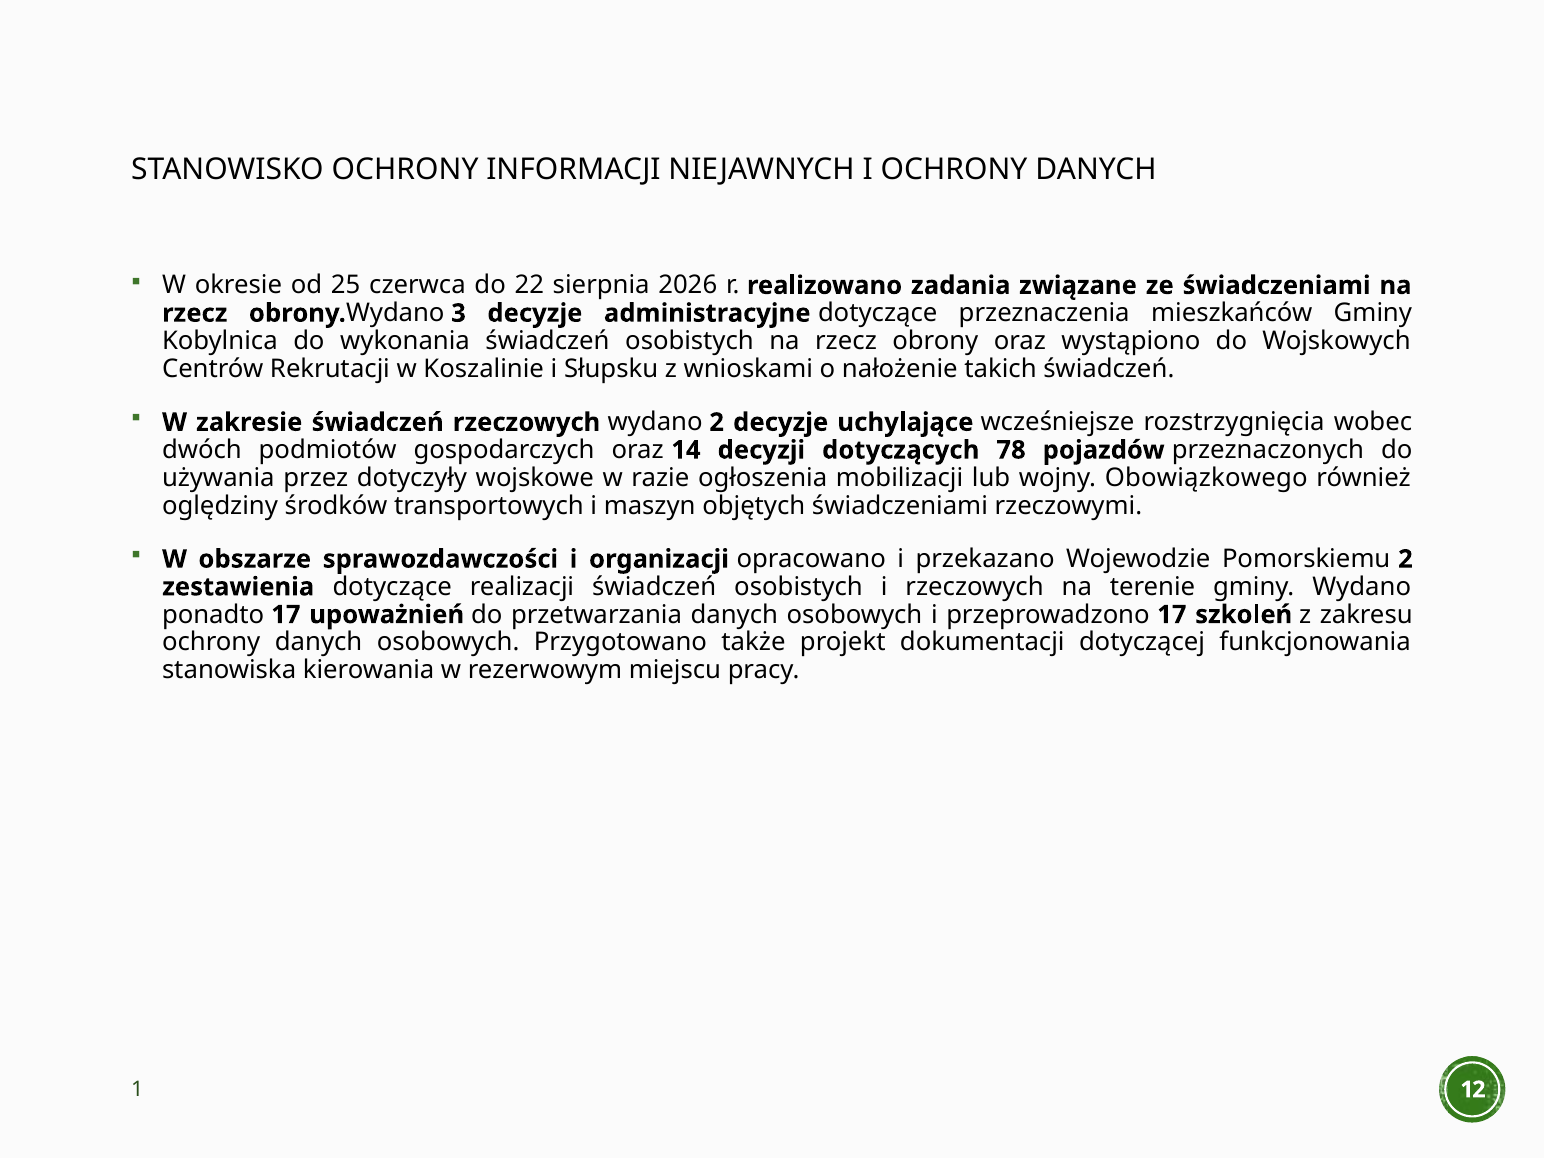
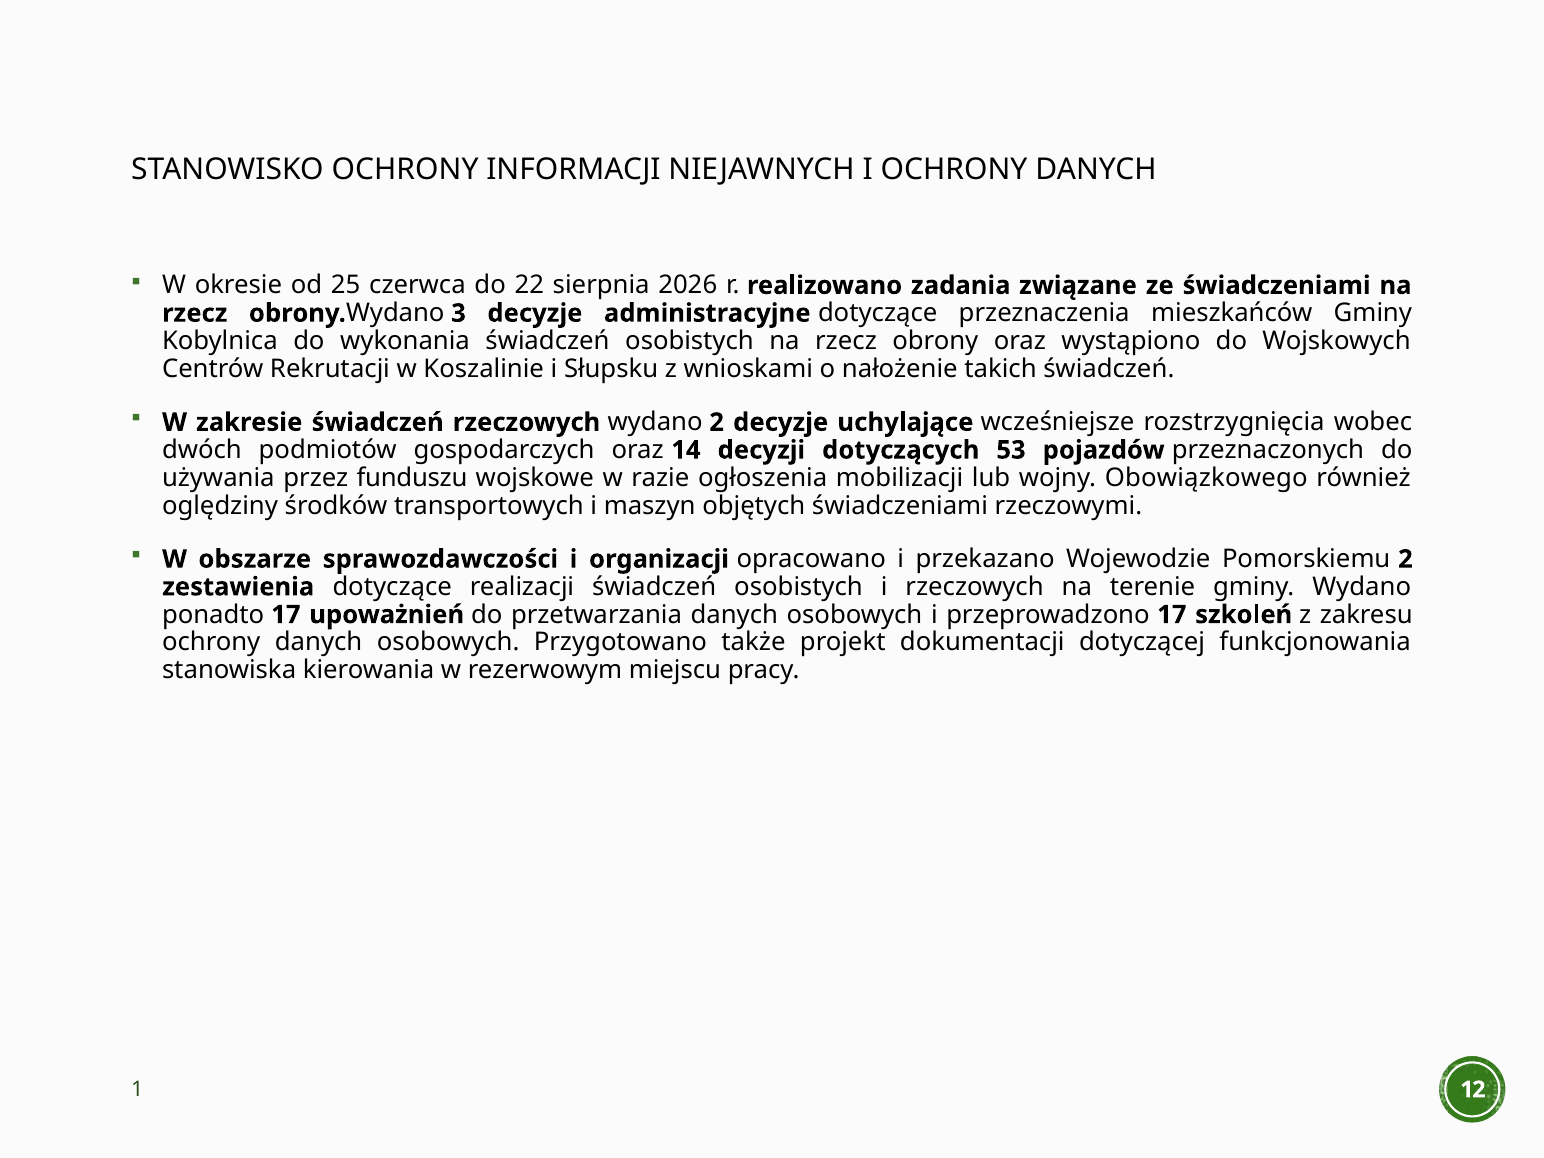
78: 78 -> 53 (1011, 450)
dotyczyły: dotyczyły -> funduszu (412, 478)
